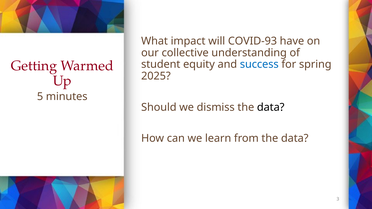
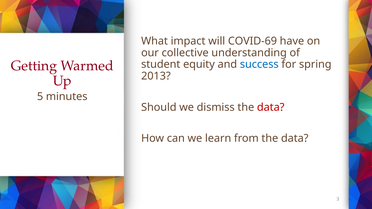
COVID-93: COVID-93 -> COVID-69 (252, 41)
2025: 2025 -> 2013 (156, 76)
data colour: black -> red (271, 107)
